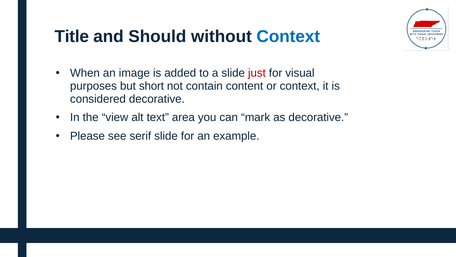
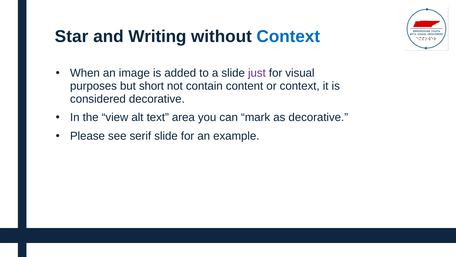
Title: Title -> Star (72, 36)
Should: Should -> Writing (157, 36)
just colour: red -> purple (257, 73)
